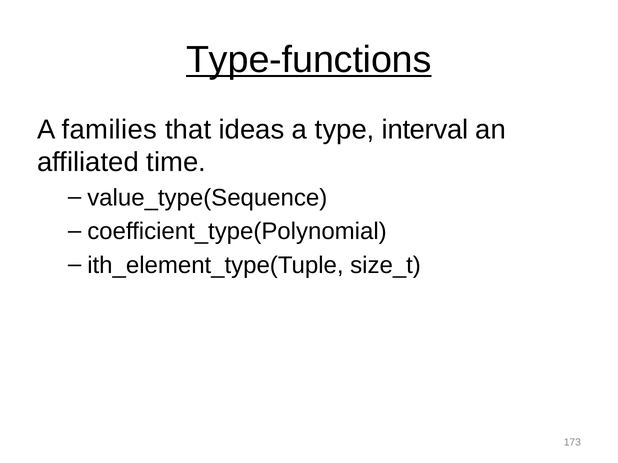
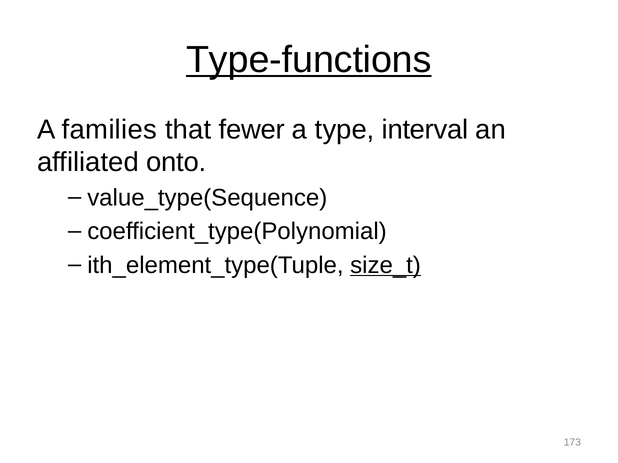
ideas: ideas -> fewer (252, 130)
time: time -> onto (176, 163)
size_t underline: none -> present (386, 265)
